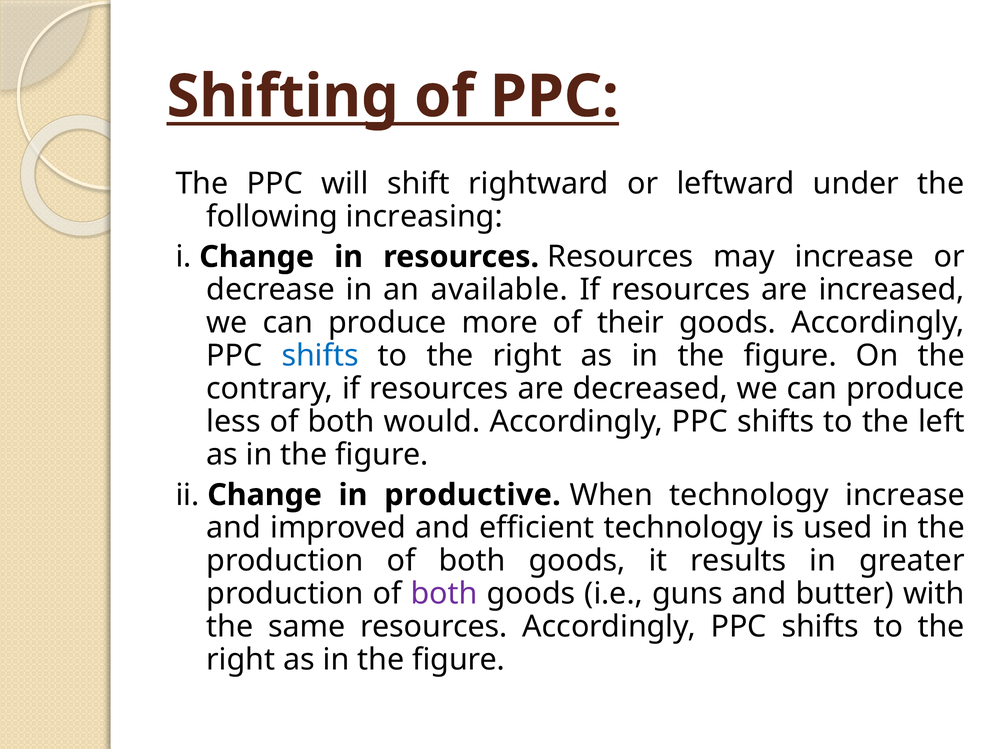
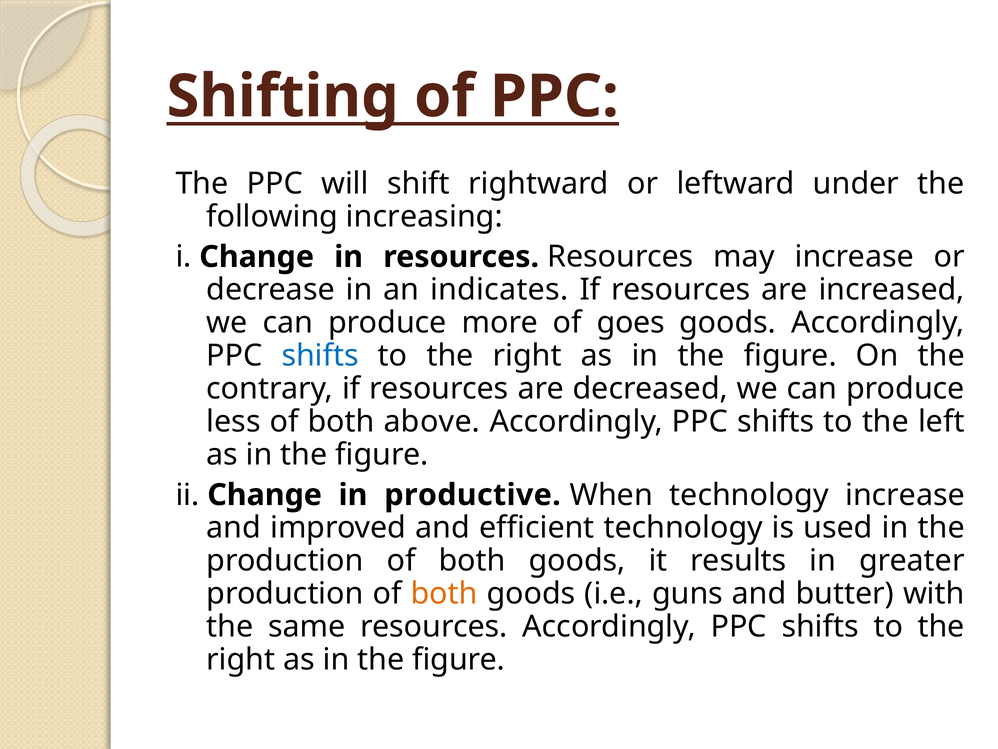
available: available -> indicates (499, 290)
their: their -> goes (631, 323)
would: would -> above (432, 421)
both colour: purple -> orange (444, 593)
